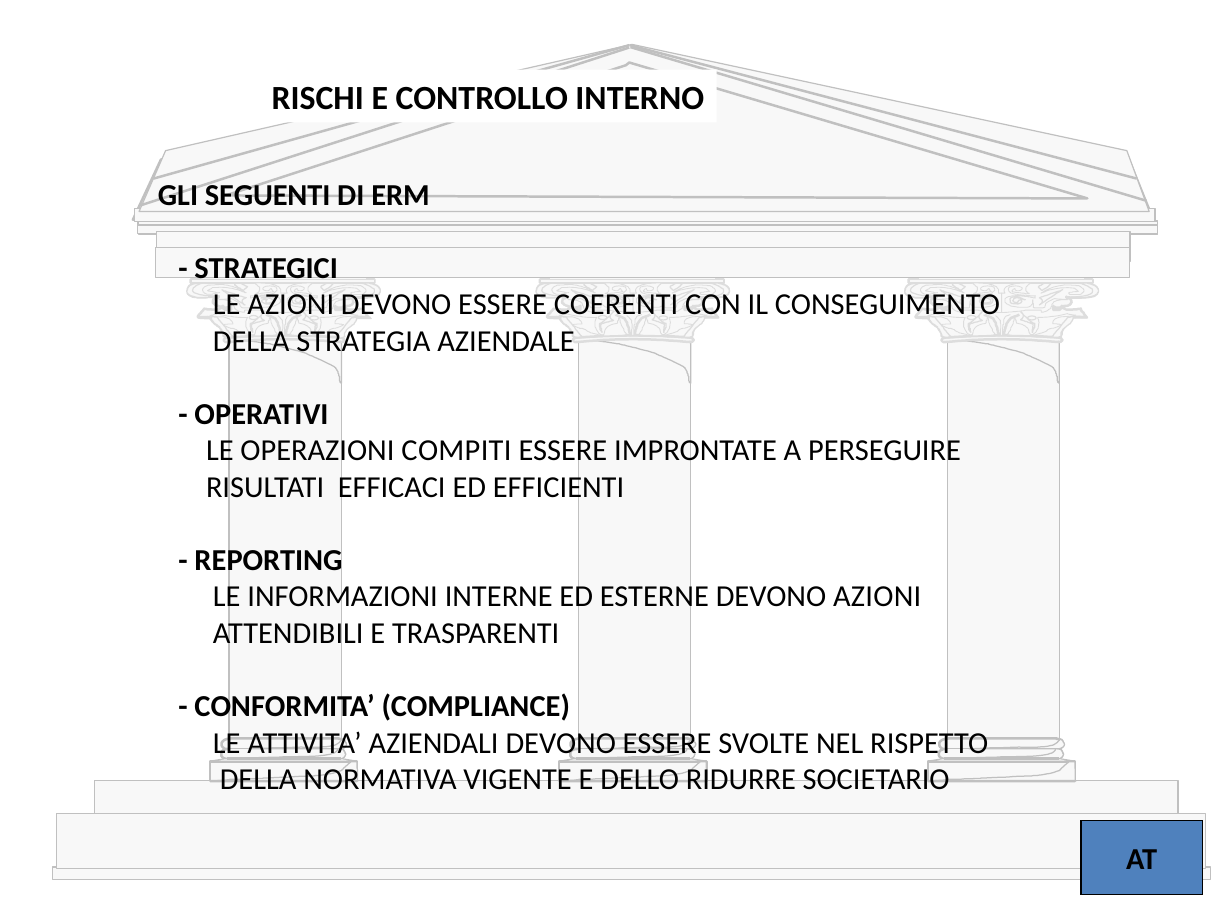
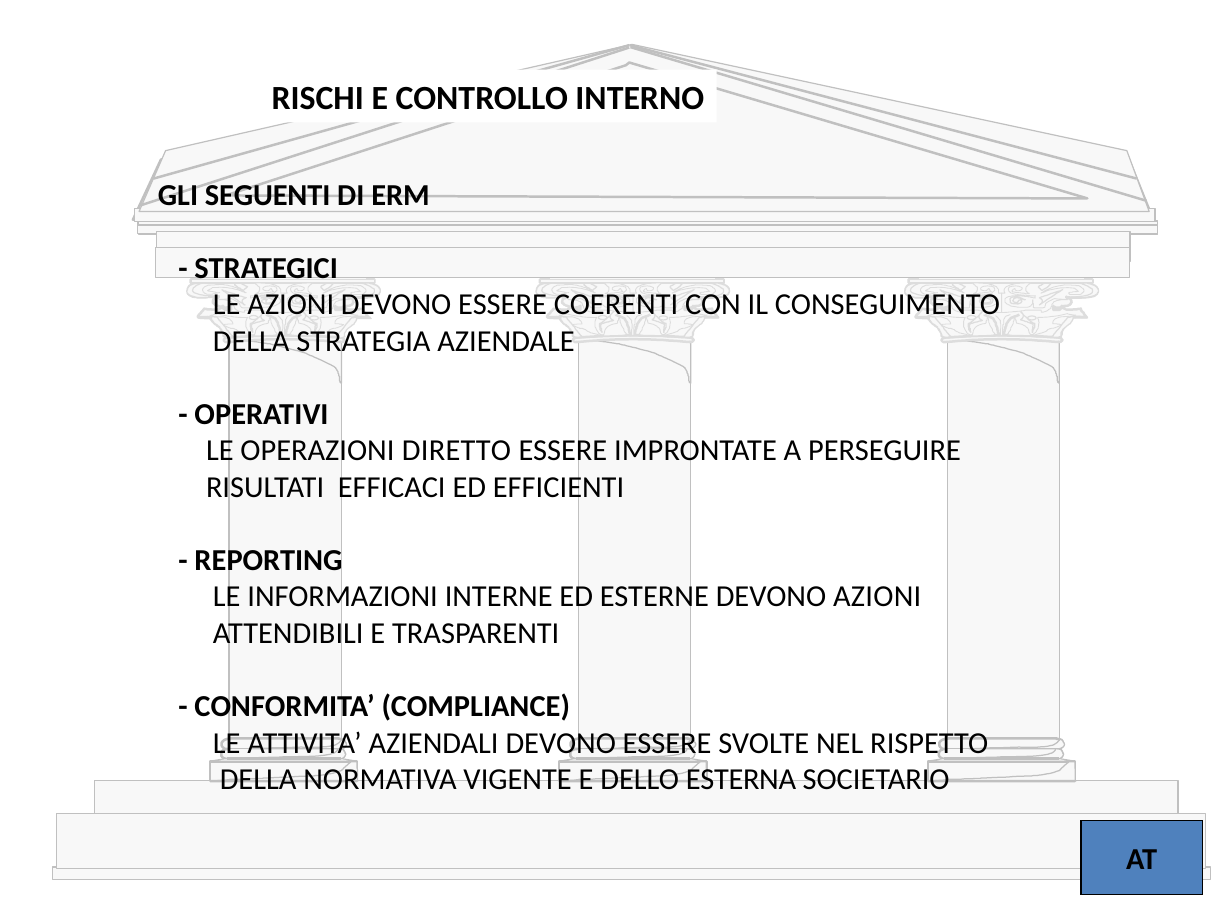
COMPITI: COMPITI -> DIRETTO (456, 451)
RIDURRE: RIDURRE -> ESTERNA (741, 779)
